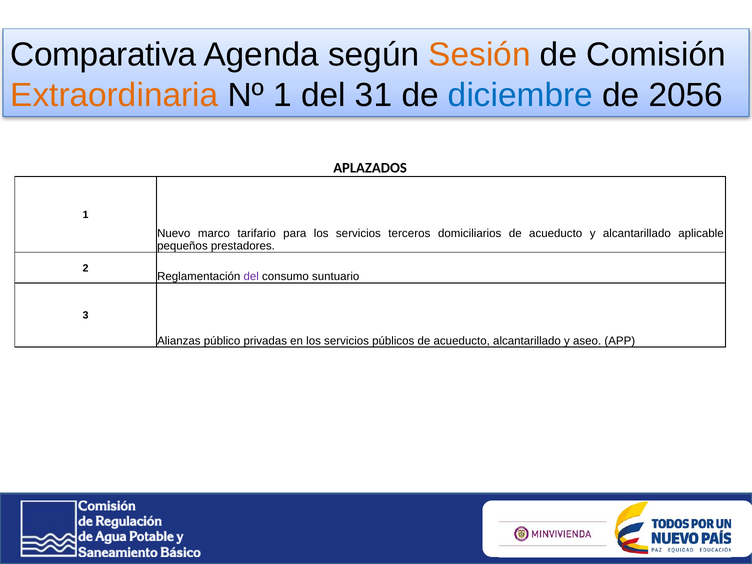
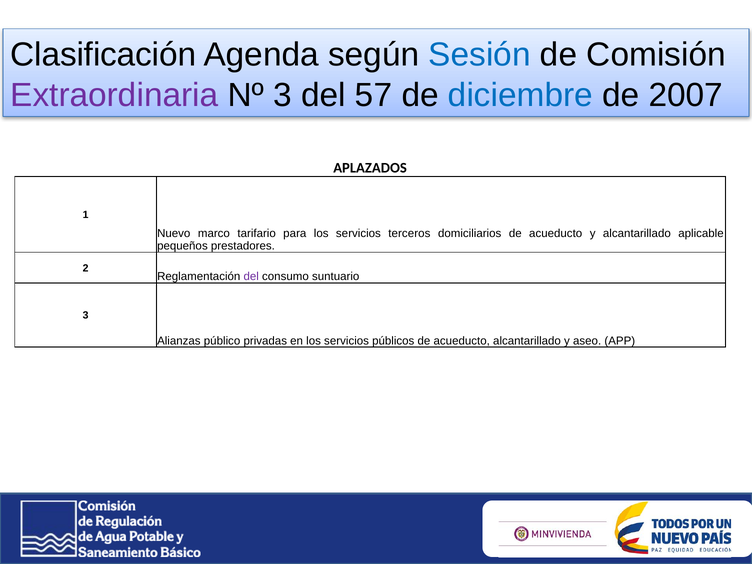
Comparativa: Comparativa -> Clasificación (103, 55)
Sesión colour: orange -> blue (480, 55)
Extraordinaria colour: orange -> purple (114, 95)
Nº 1: 1 -> 3 (283, 95)
31: 31 -> 57 (374, 95)
2056: 2056 -> 2007 (686, 95)
